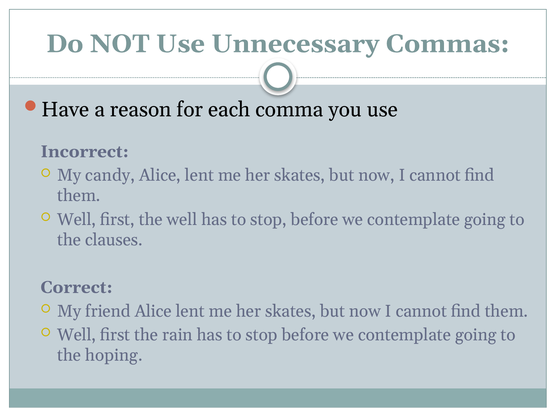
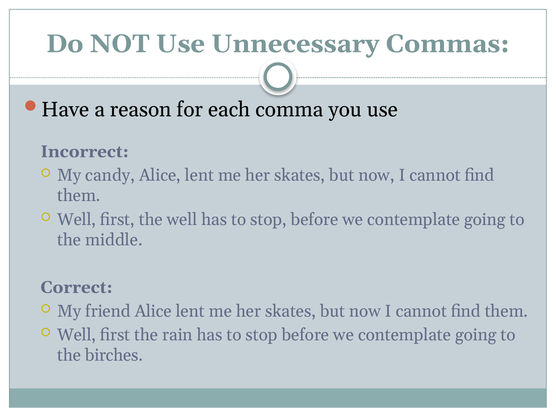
clauses: clauses -> middle (114, 240)
hoping: hoping -> birches (114, 355)
